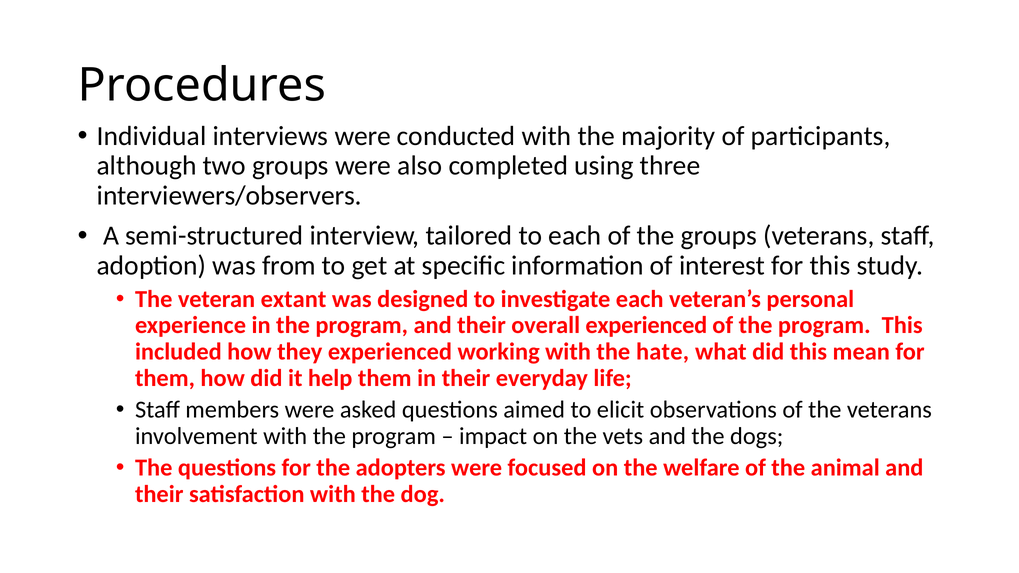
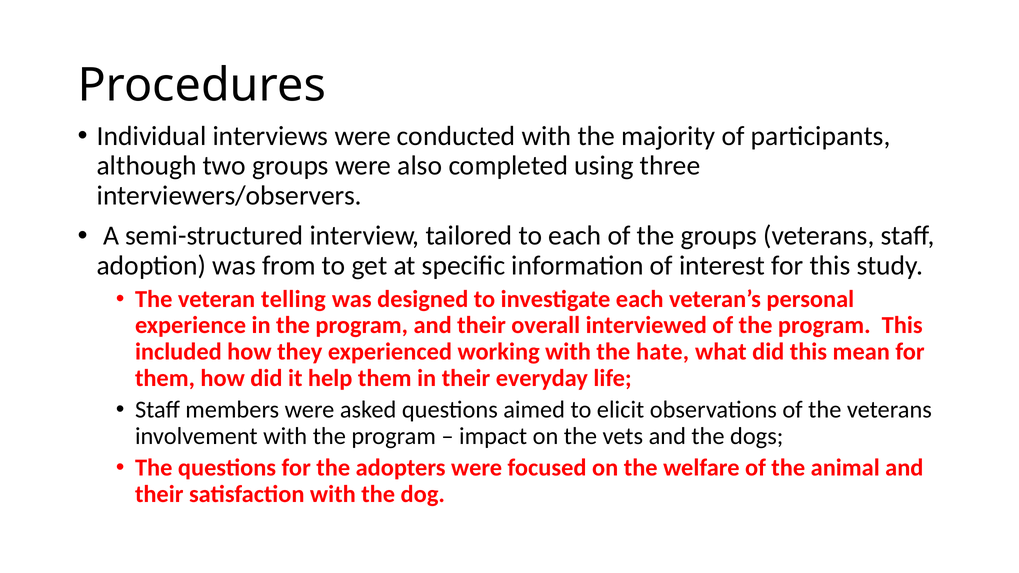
extant: extant -> telling (293, 299)
overall experienced: experienced -> interviewed (646, 325)
